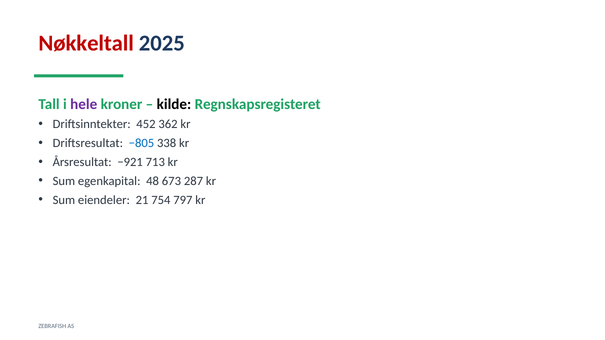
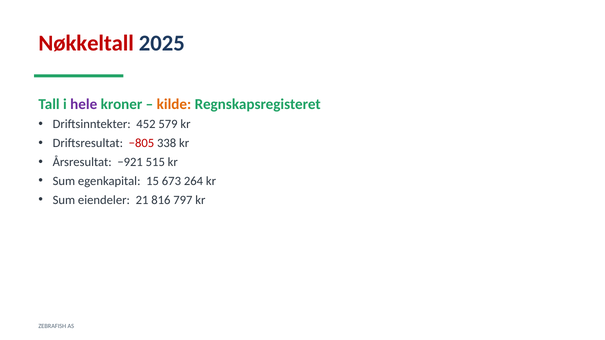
kilde colour: black -> orange (174, 104)
362: 362 -> 579 (168, 124)
−805 colour: blue -> red (141, 143)
713: 713 -> 515 (155, 162)
48: 48 -> 15 (153, 181)
287: 287 -> 264 (193, 181)
754: 754 -> 816 (161, 200)
